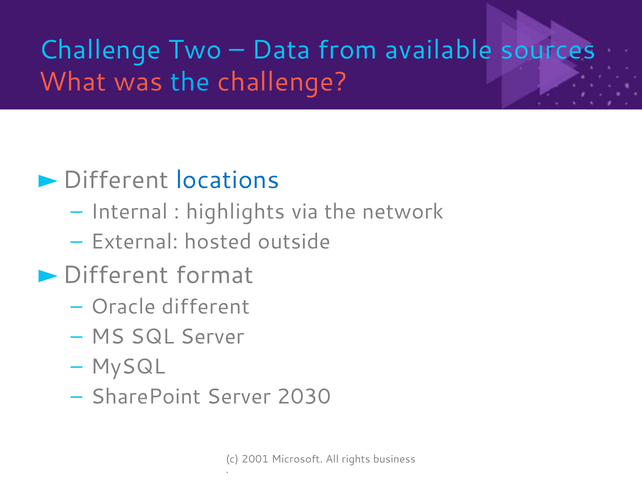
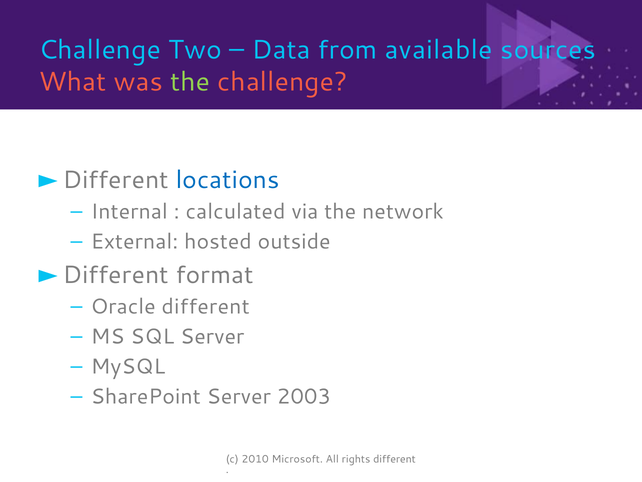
the colour: light blue -> light green (190, 82)
highlights: highlights -> calculated (236, 212)
2030: 2030 -> 2003 (304, 396)
2001: 2001 -> 2010 (255, 459)
rights business: business -> different (394, 459)
